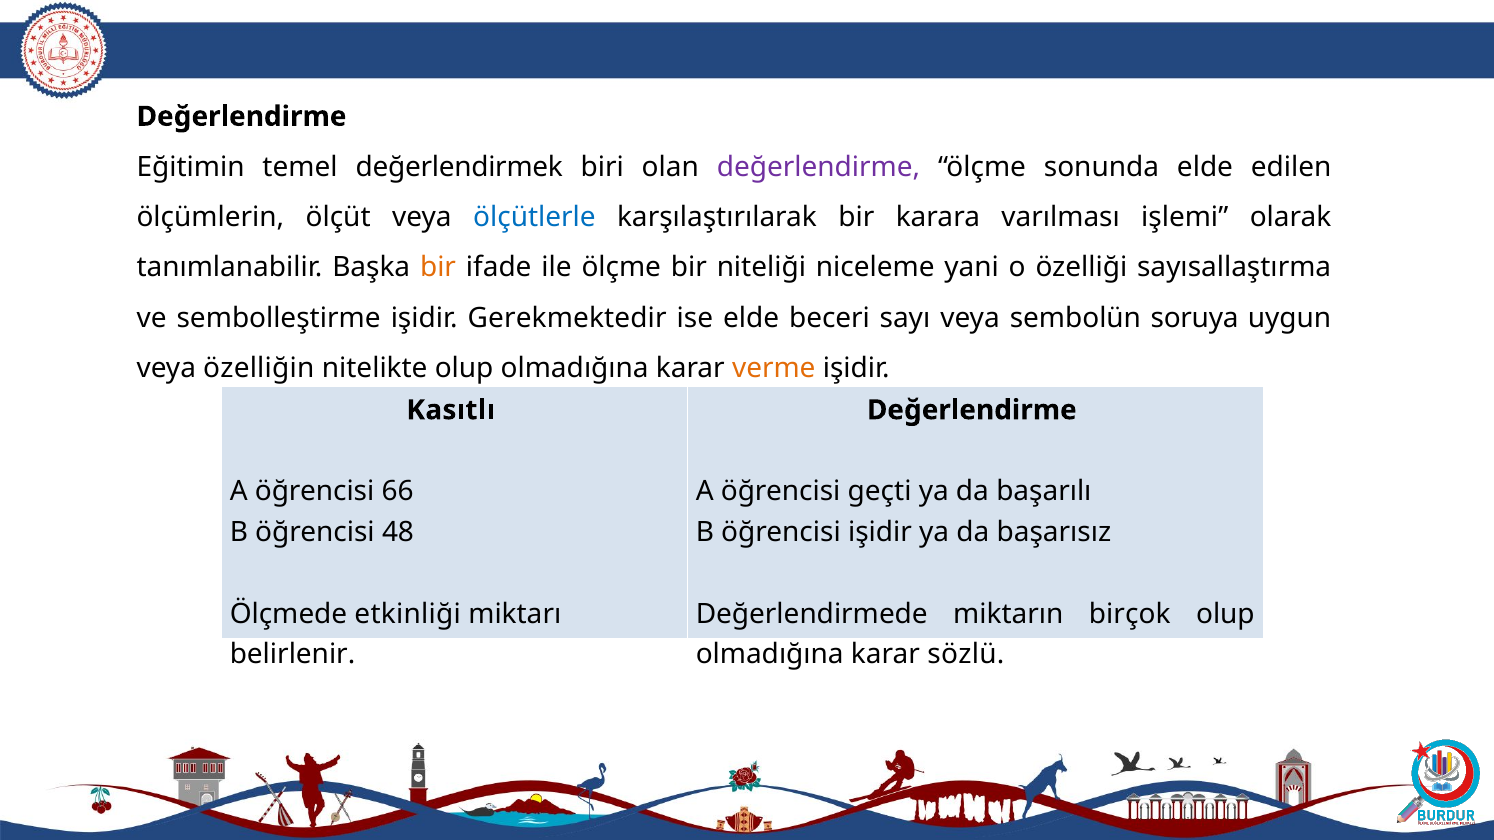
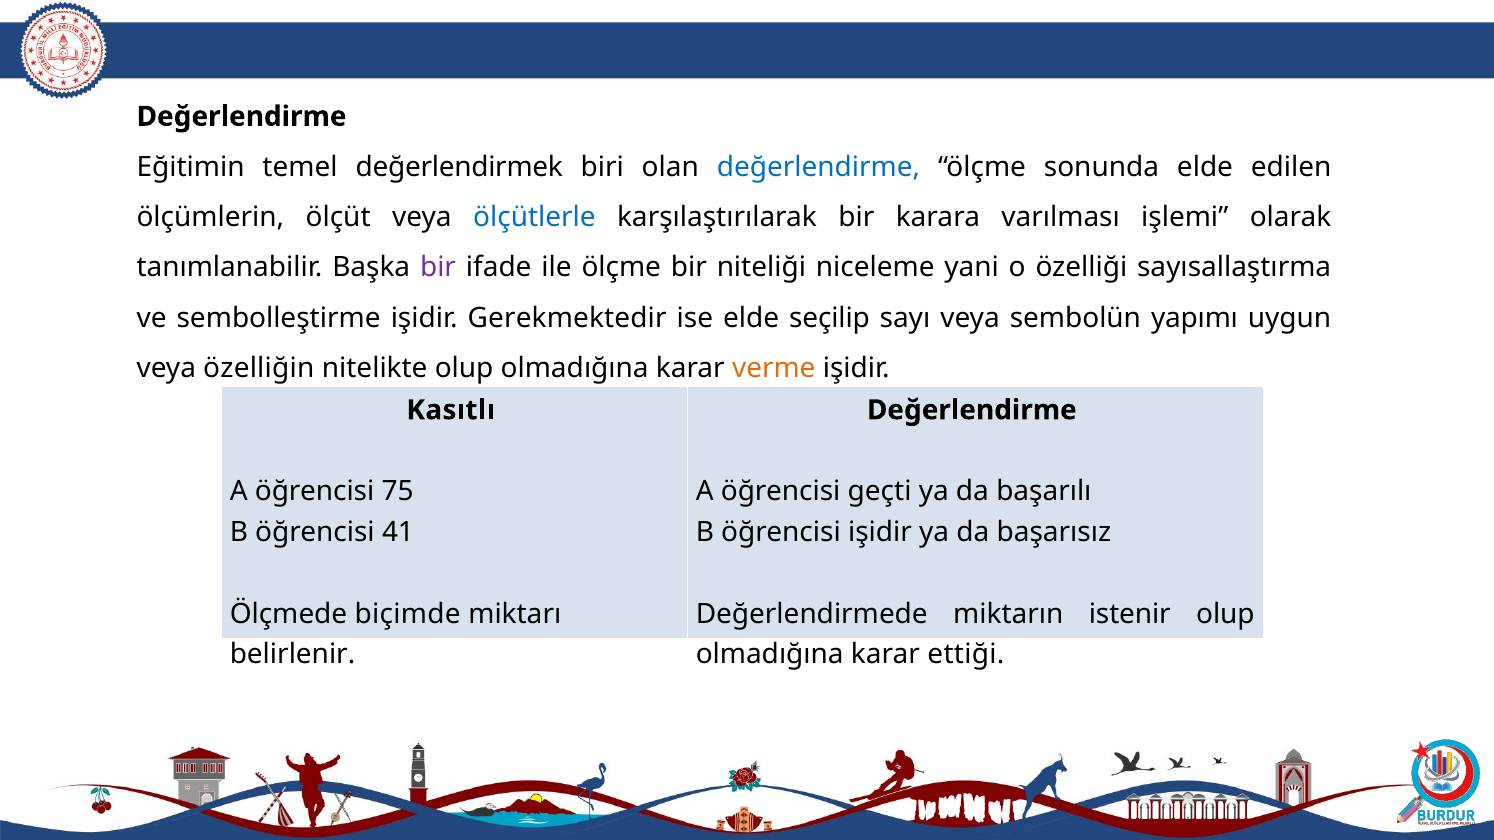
değerlendirme colour: purple -> blue (819, 167)
bir colour: orange -> purple (438, 268)
beceri: beceri -> seçilip (830, 318)
soruya: soruya -> yapımı (1195, 318)
66: 66 -> 75 (398, 492)
48: 48 -> 41 (398, 533)
etkinliği: etkinliği -> biçimde (408, 614)
birçok: birçok -> istenir (1130, 614)
sözlü: sözlü -> ettiği (966, 655)
